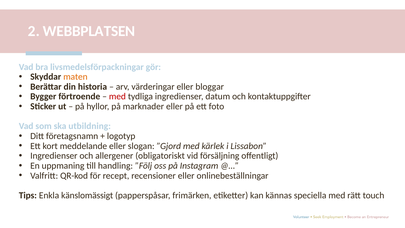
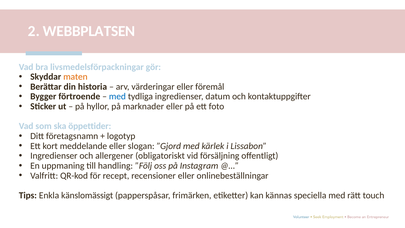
bloggar: bloggar -> föremål (210, 87)
med colour: red -> blue (117, 97)
utbildning: utbildning -> öppettider (90, 126)
